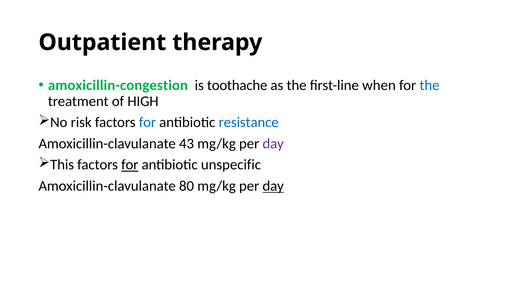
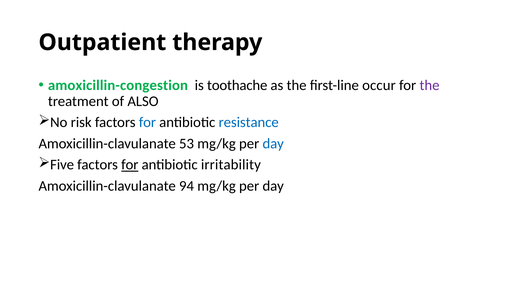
when: when -> occur (379, 85)
the colour: blue -> purple (430, 85)
HIGH: HIGH -> ALSO (143, 101)
43: 43 -> 53 (187, 144)
day colour: purple -> blue (273, 144)
This: This -> Five (62, 165)
unspecific: unspecific -> irritability (231, 165)
80: 80 -> 94 (187, 186)
day underline: present -> none (273, 186)
